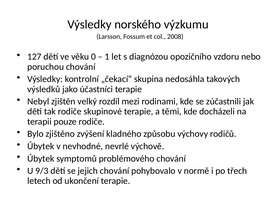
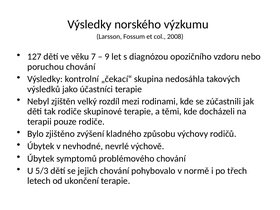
0: 0 -> 7 (94, 57)
1: 1 -> 9 (107, 57)
9/3: 9/3 -> 5/3 (42, 171)
